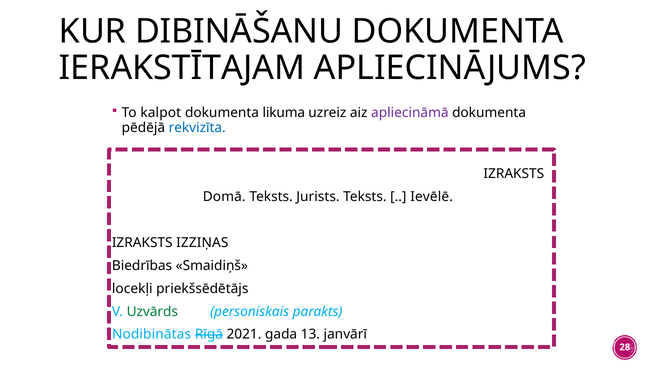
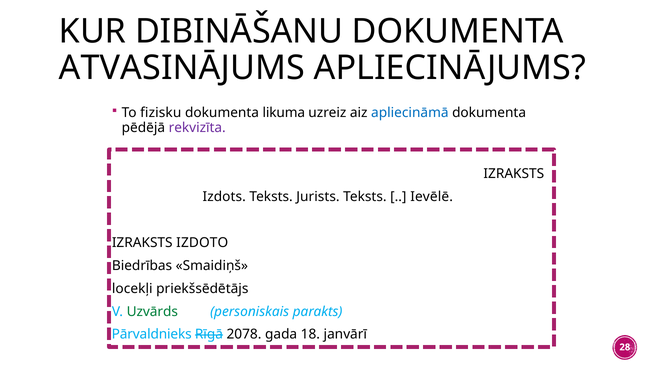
IERAKSTĪTAJAM: IERAKSTĪTAJAM -> ATVASINĀJUMS (182, 68)
kalpot: kalpot -> fizisku (161, 113)
apliecināmā colour: purple -> blue (410, 113)
rekvizīta colour: blue -> purple (197, 128)
Domā: Domā -> Izdots (224, 196)
IZZIŅAS: IZZIŅAS -> IZDOTO (202, 242)
Nodibinātas: Nodibinātas -> Pārvaldnieks (152, 334)
2021: 2021 -> 2078 (244, 334)
13: 13 -> 18 (310, 334)
